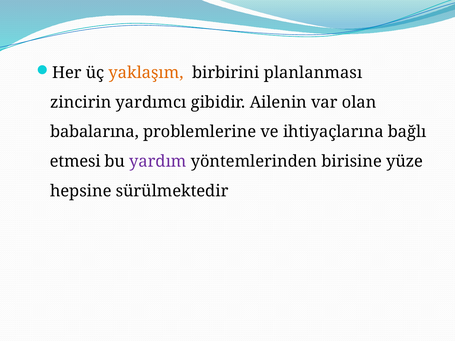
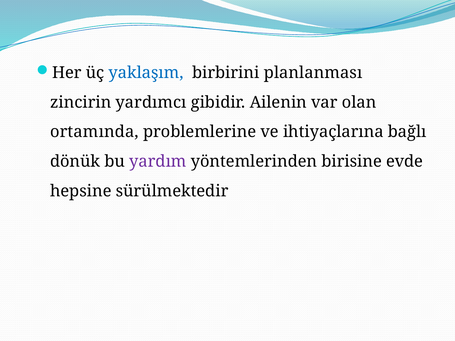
yaklaşım colour: orange -> blue (146, 73)
babalarına: babalarına -> ortamında (94, 132)
etmesi: etmesi -> dönük (75, 162)
yüze: yüze -> evde (405, 162)
